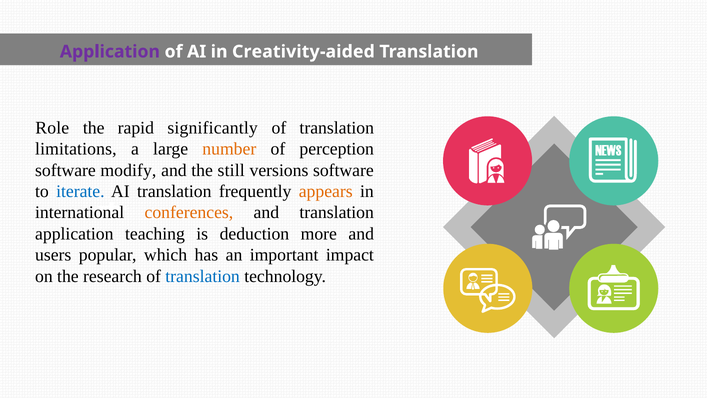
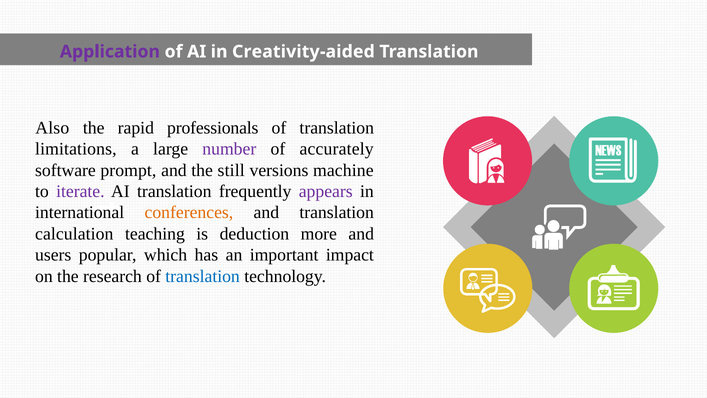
Role: Role -> Also (52, 128)
significantly: significantly -> professionals (213, 128)
number colour: orange -> purple (229, 149)
perception: perception -> accurately (337, 149)
modify: modify -> prompt (128, 170)
versions software: software -> machine (343, 170)
iterate colour: blue -> purple (80, 191)
appears colour: orange -> purple (326, 191)
application: application -> calculation (74, 234)
